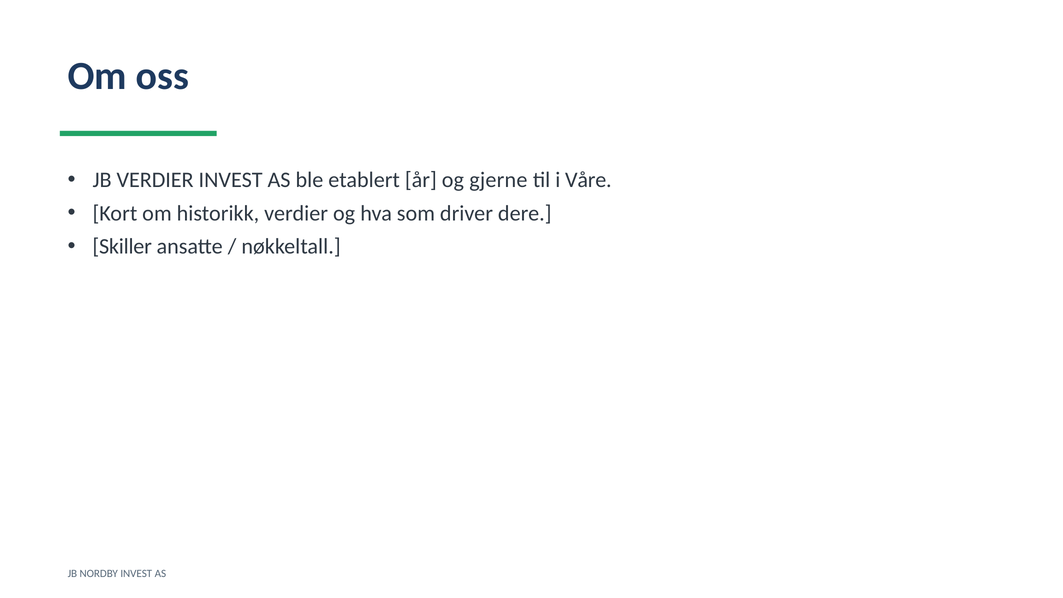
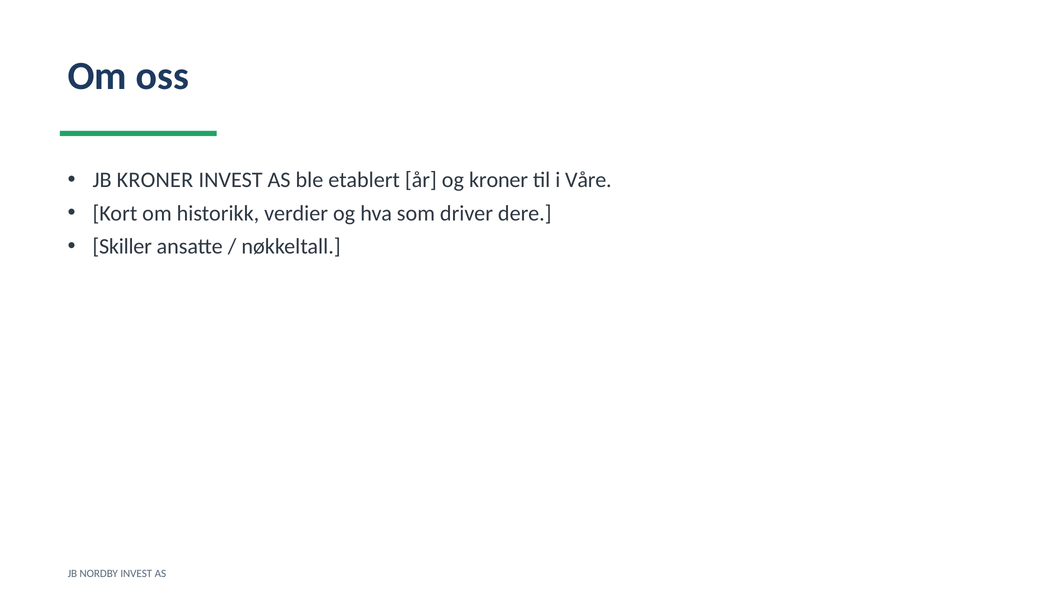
JB VERDIER: VERDIER -> KRONER (155, 180)
og gjerne: gjerne -> kroner (499, 180)
